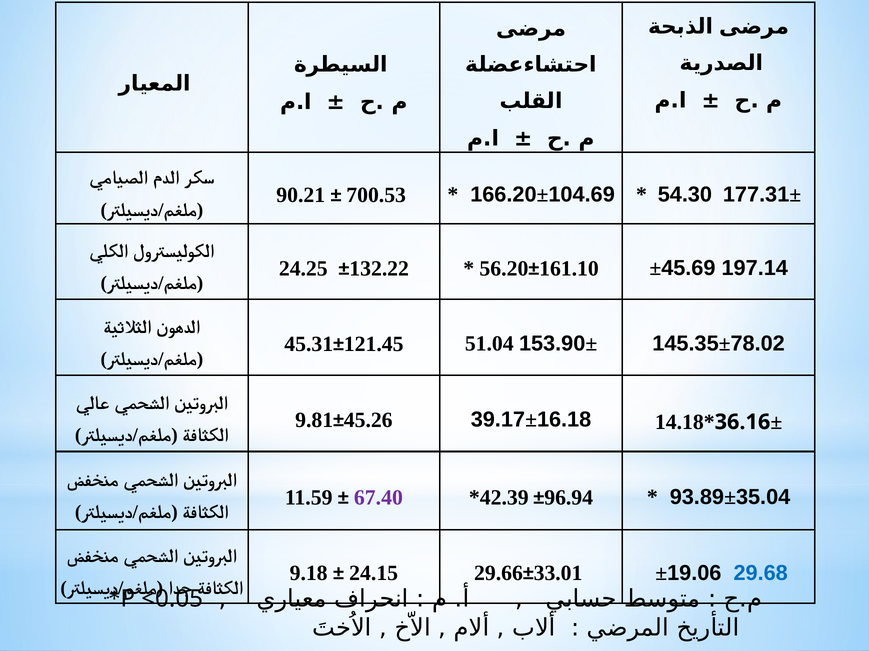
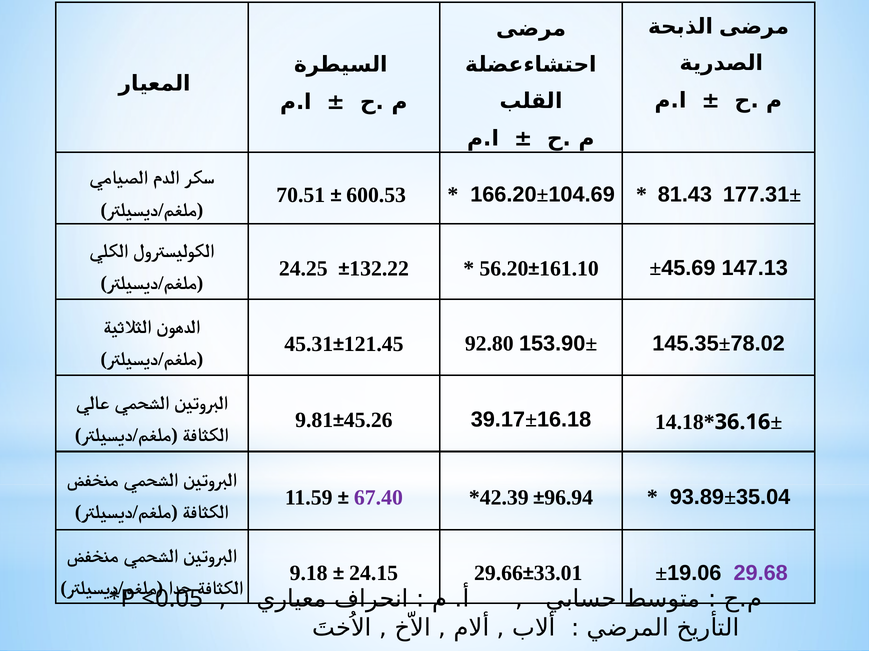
54.30: 54.30 -> 81.43 (685, 195)
90.21: 90.21 -> 70.51 (301, 195)
700.53: 700.53 -> 600.53 (376, 195)
197.14: 197.14 -> 147.13 (755, 268)
51.04: 51.04 -> 92.80 (489, 344)
29.68 colour: blue -> purple (761, 574)
